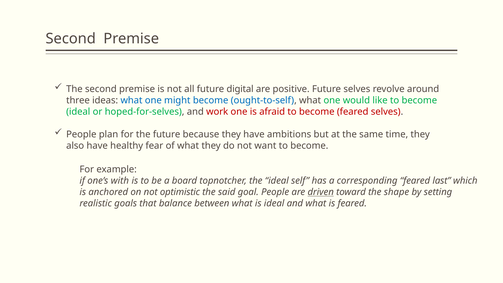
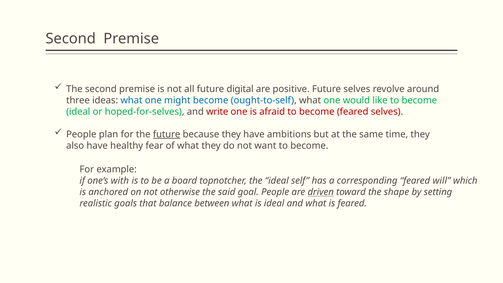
work: work -> write (217, 112)
future underline: none -> present (167, 134)
last: last -> will (442, 181)
optimistic: optimistic -> otherwise (180, 192)
